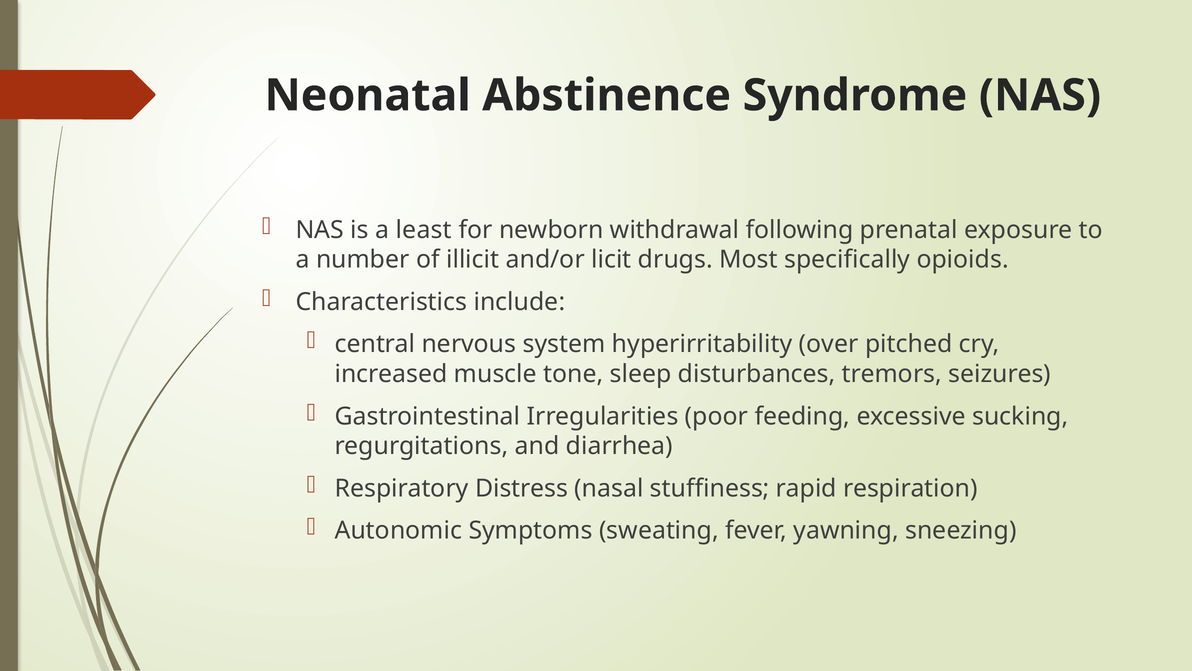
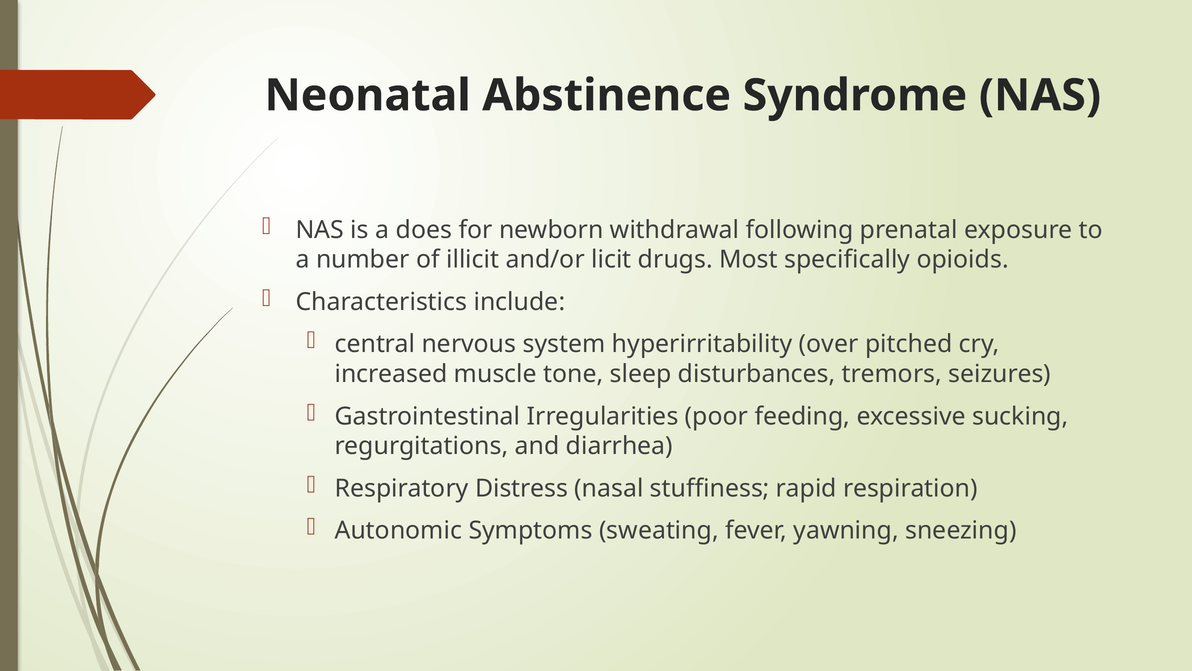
least: least -> does (424, 230)
